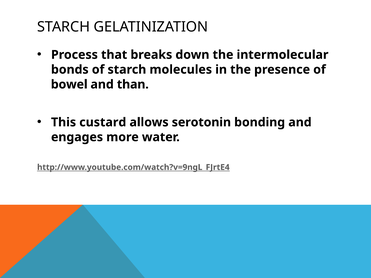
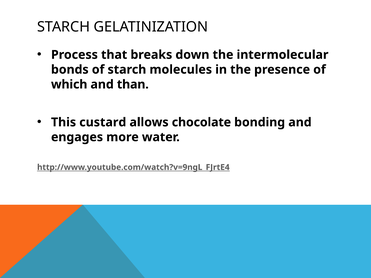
bowel: bowel -> which (69, 84)
serotonin: serotonin -> chocolate (201, 122)
